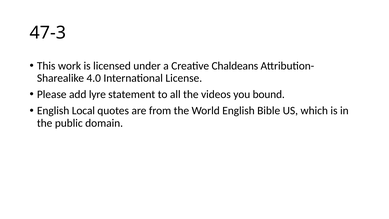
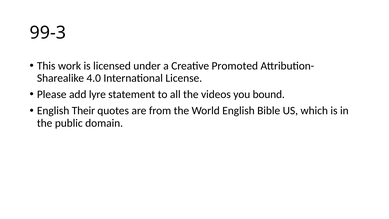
47-3: 47-3 -> 99-3 (48, 33)
Chaldeans: Chaldeans -> Promoted (235, 66)
Local: Local -> Their (83, 111)
